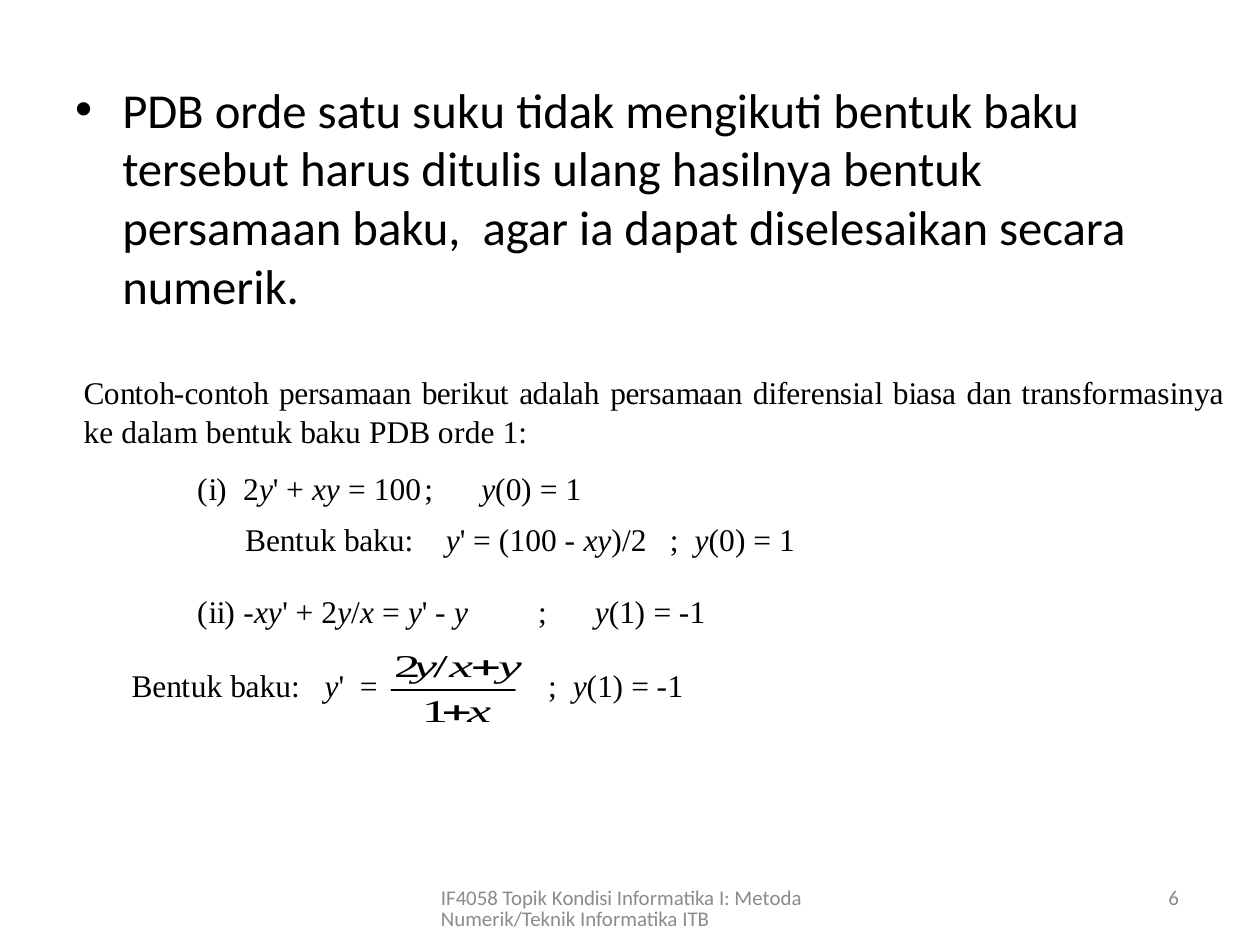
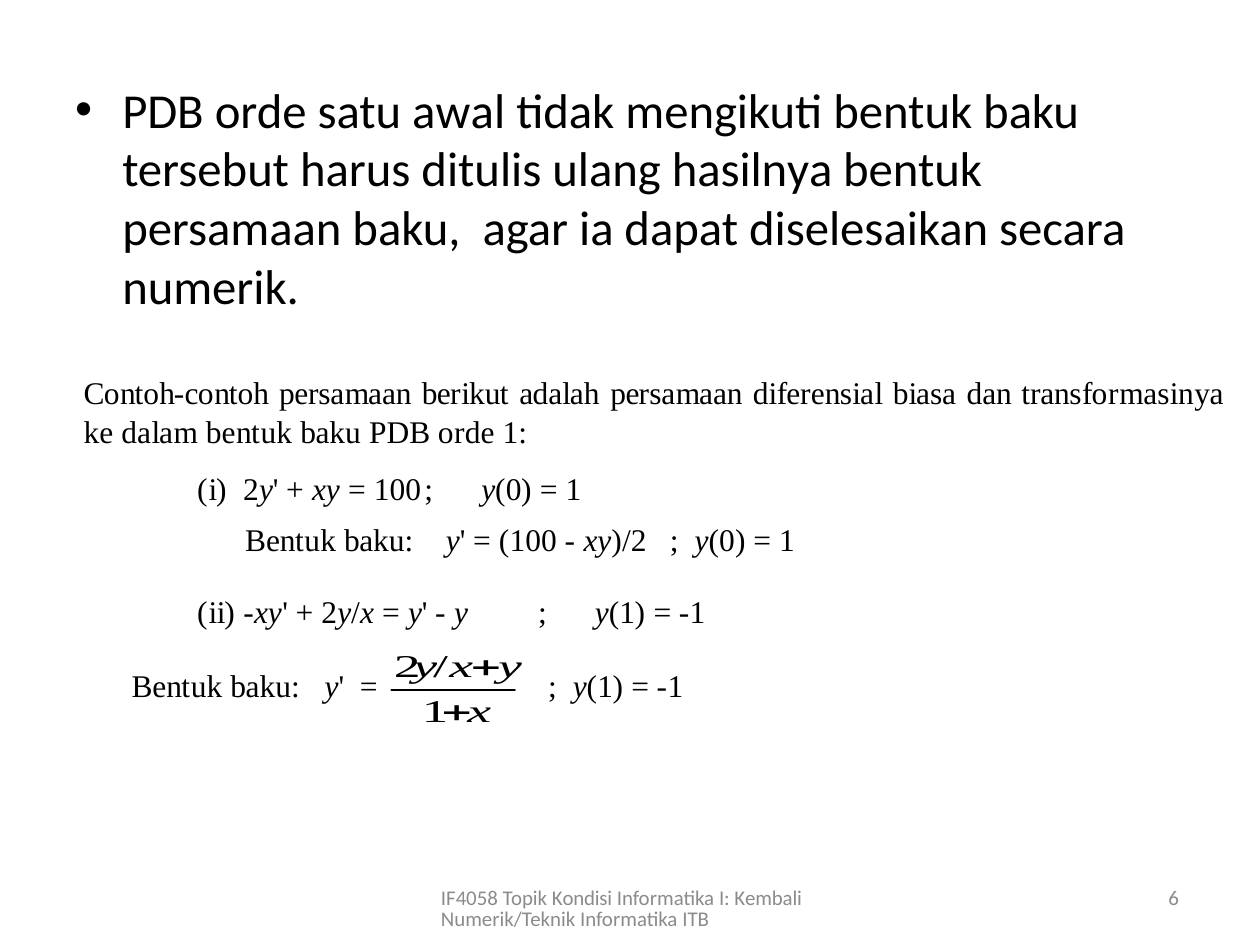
suku: suku -> awal (459, 112)
Metoda: Metoda -> Kembali (768, 898)
